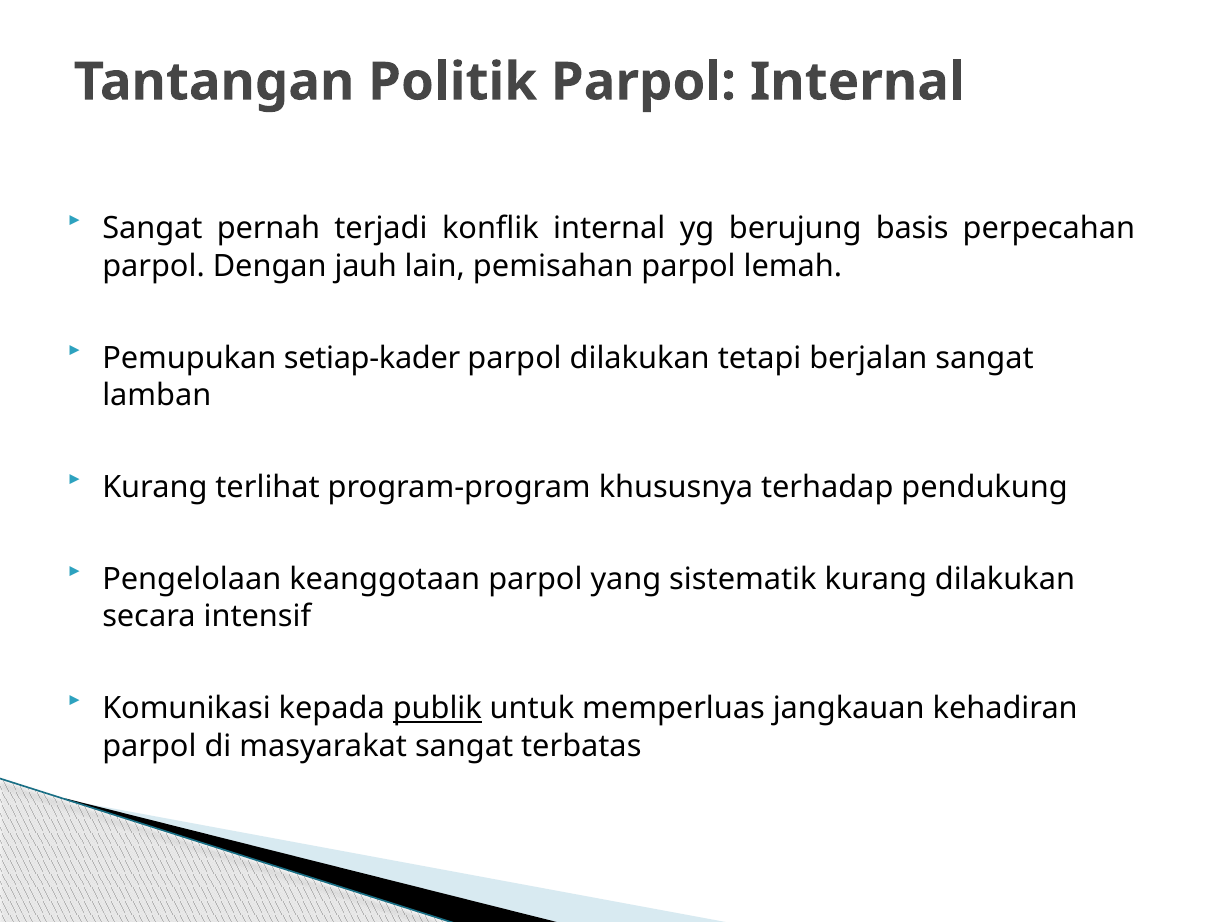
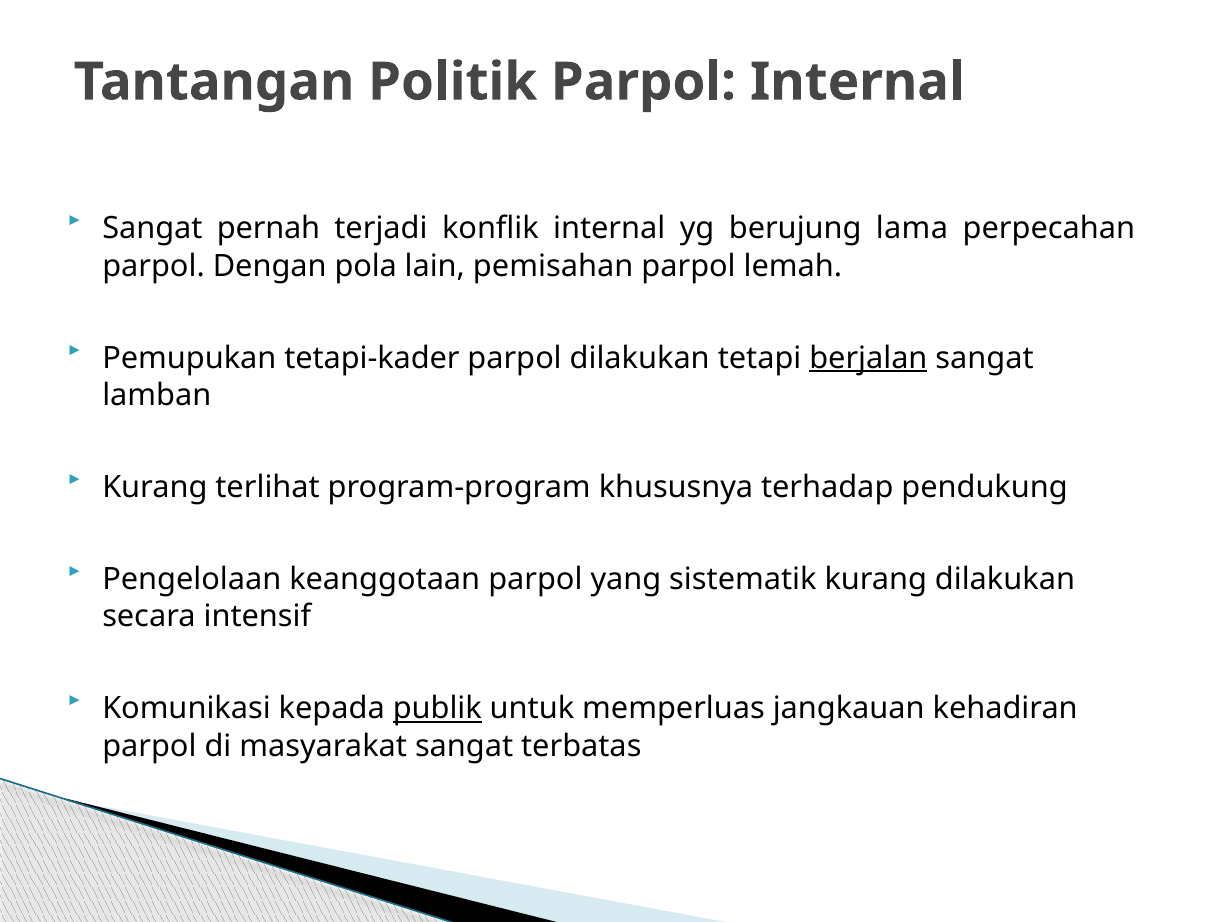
basis: basis -> lama (912, 229)
jauh: jauh -> pola (366, 267)
setiap-kader: setiap-kader -> tetapi-kader (372, 358)
berjalan underline: none -> present (868, 358)
